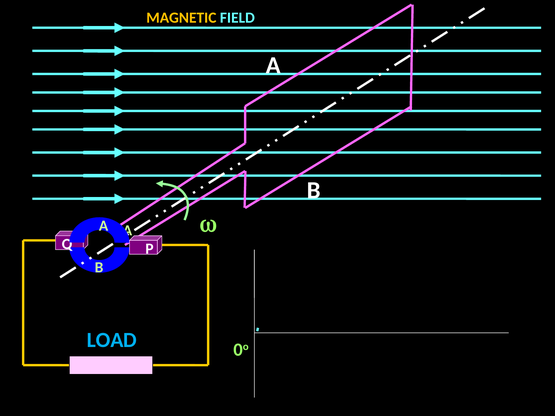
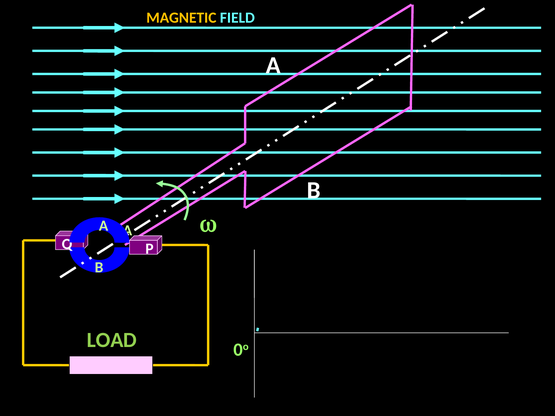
LOAD colour: light blue -> light green (112, 340)
